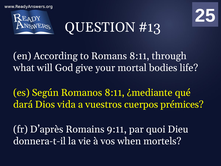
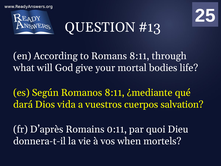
prémices: prémices -> salvation (182, 104)
9:11: 9:11 -> 0:11 (117, 129)
